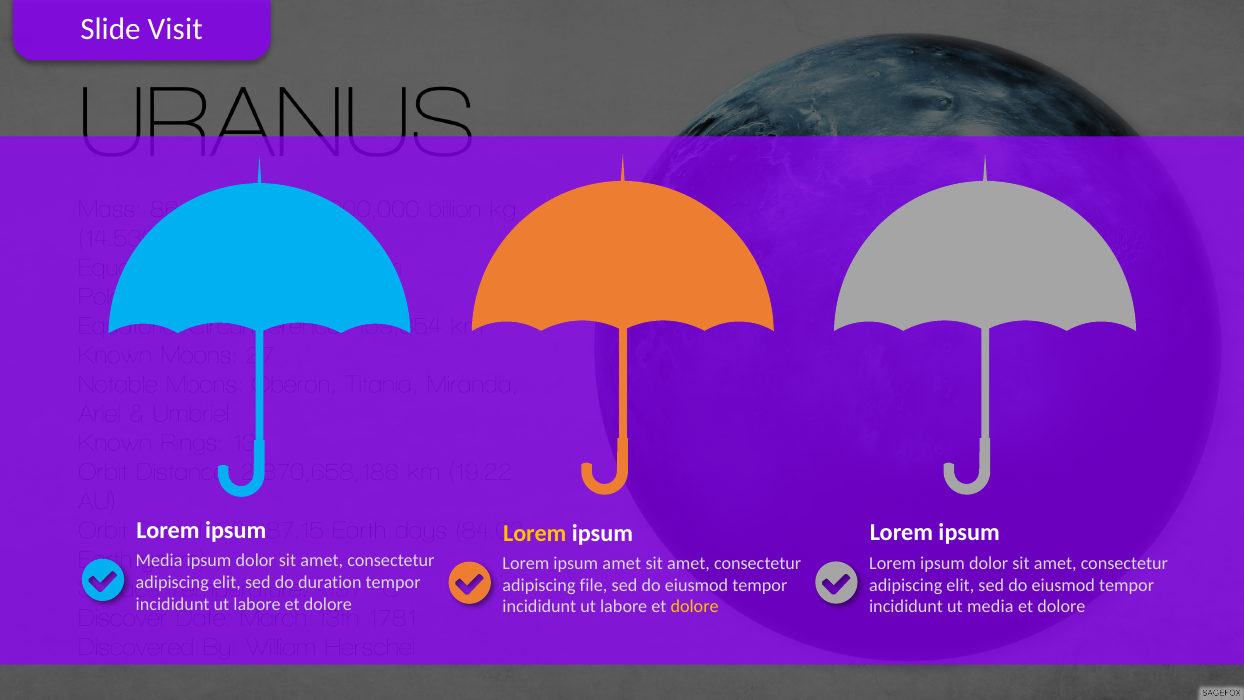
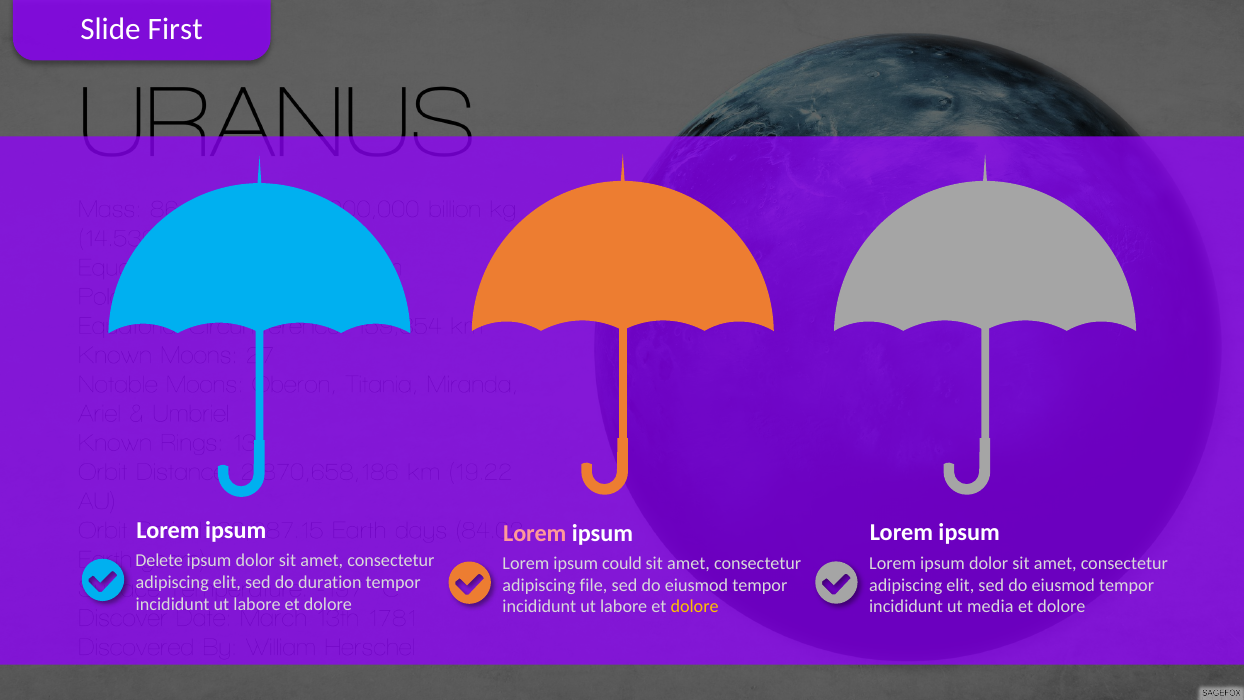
Visit: Visit -> First (175, 29)
Lorem colour: yellow -> pink (535, 533)
Media: Media -> Delete (159, 560)
ipsum amet: amet -> could (622, 563)
